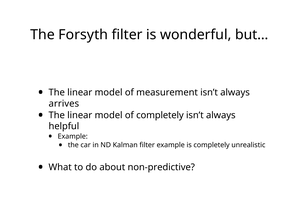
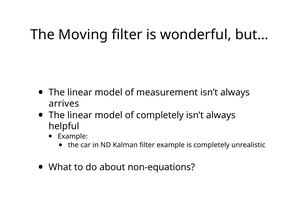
Forsyth: Forsyth -> Moving (83, 35)
non-predictive: non-predictive -> non-equations (161, 167)
